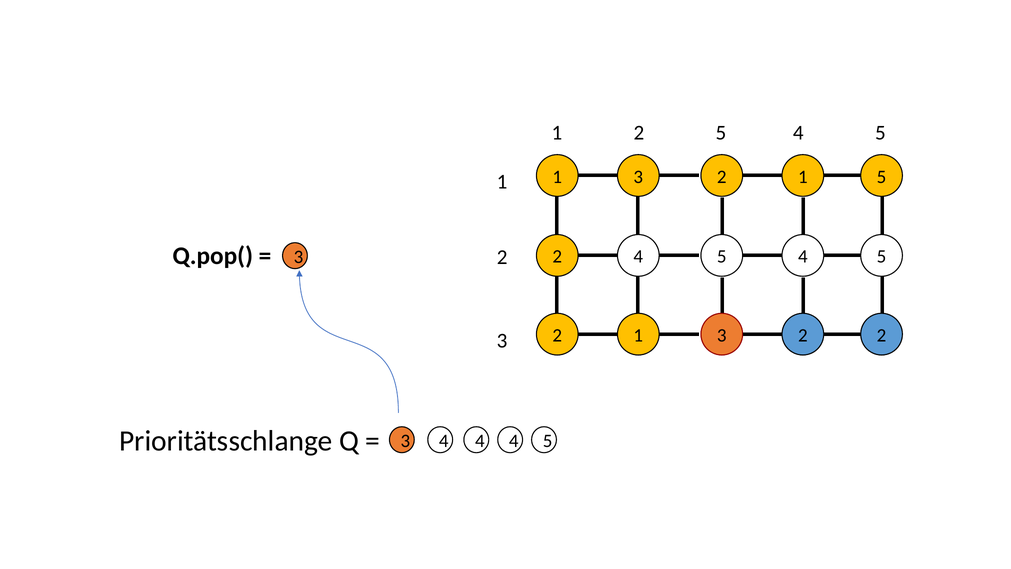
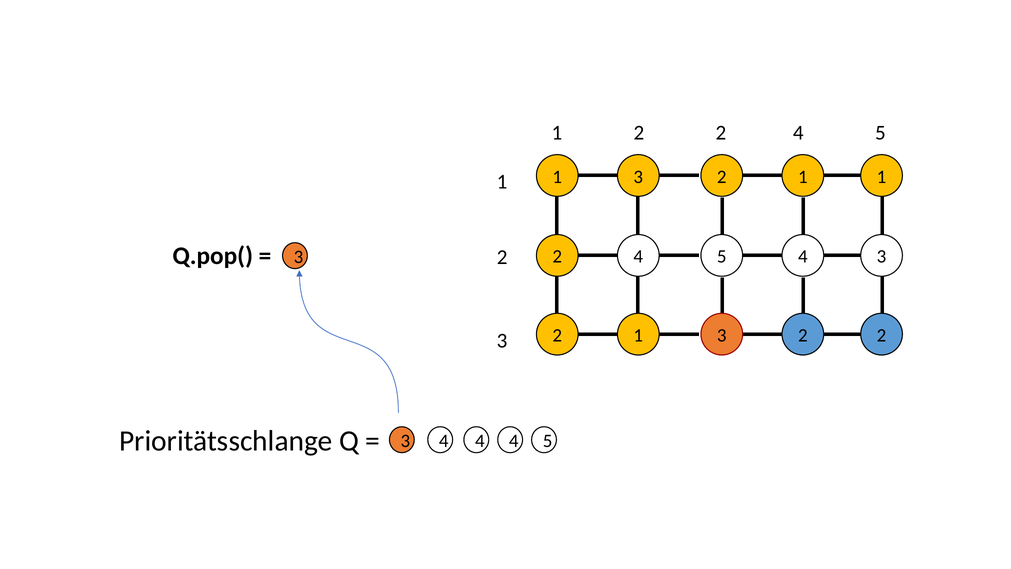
5: 5 -> 2 (721, 133)
5: 5 -> 1 (882, 177)
5 5: 5 -> 3 (882, 257)
